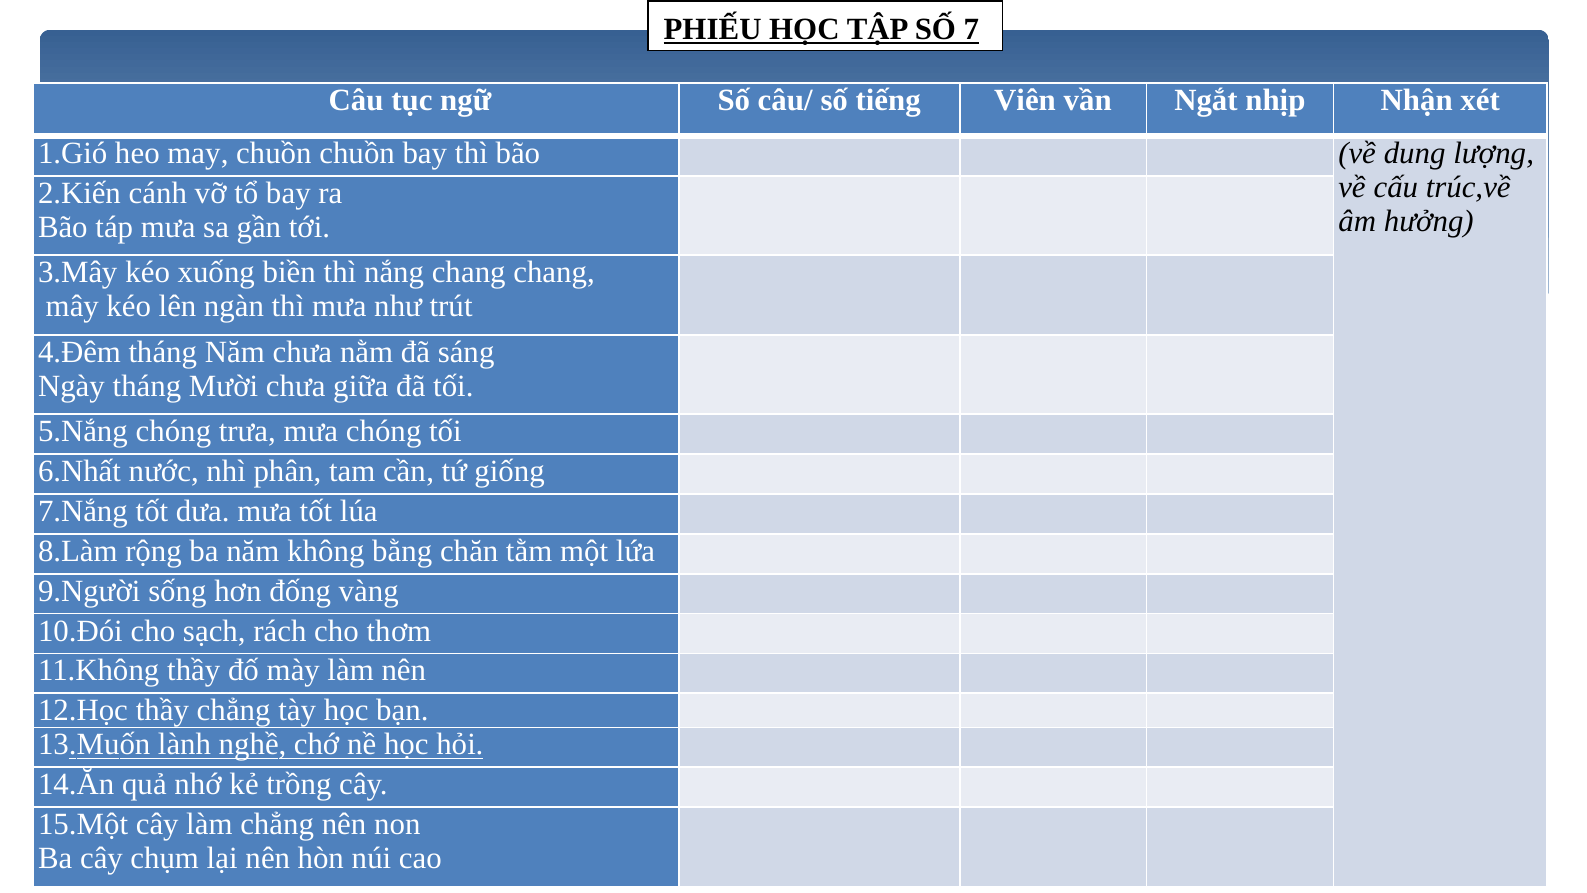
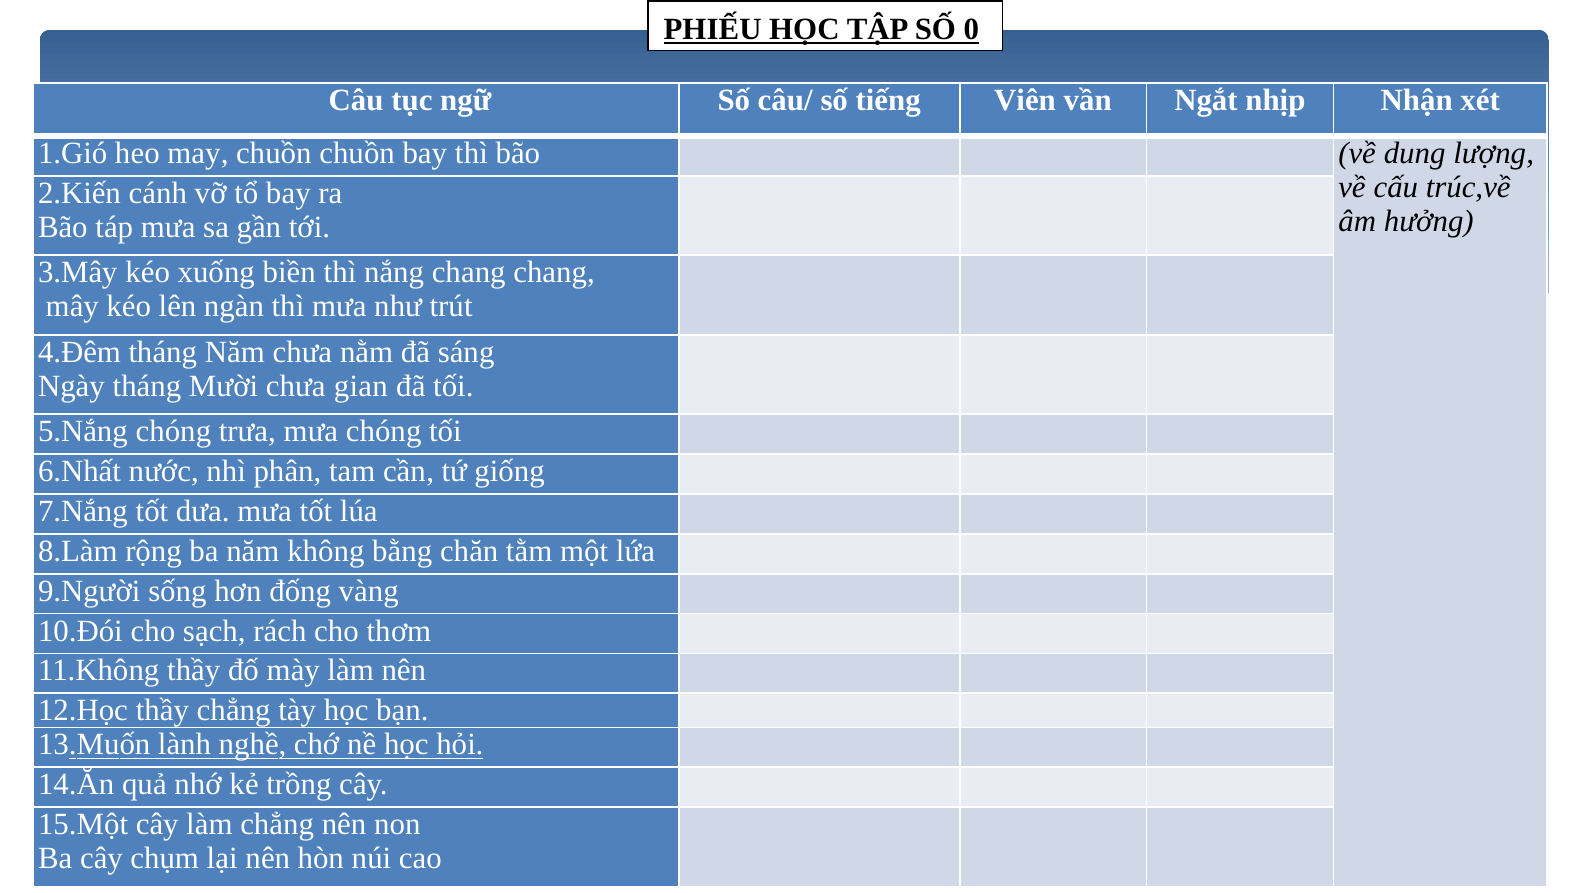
7: 7 -> 0 (971, 29)
giữa: giữa -> gian (361, 386)
